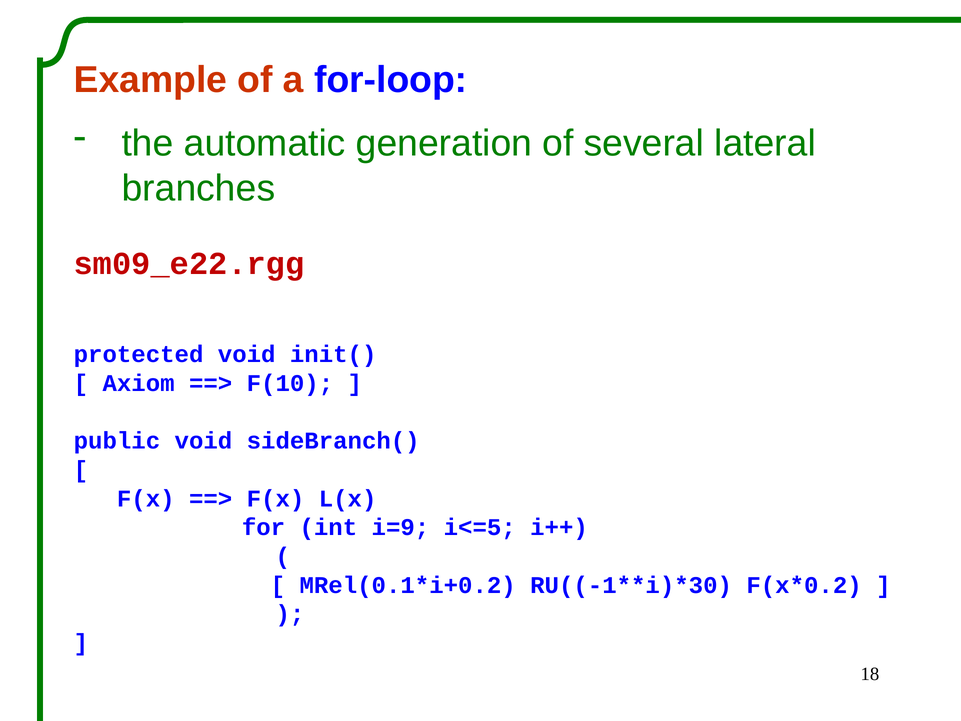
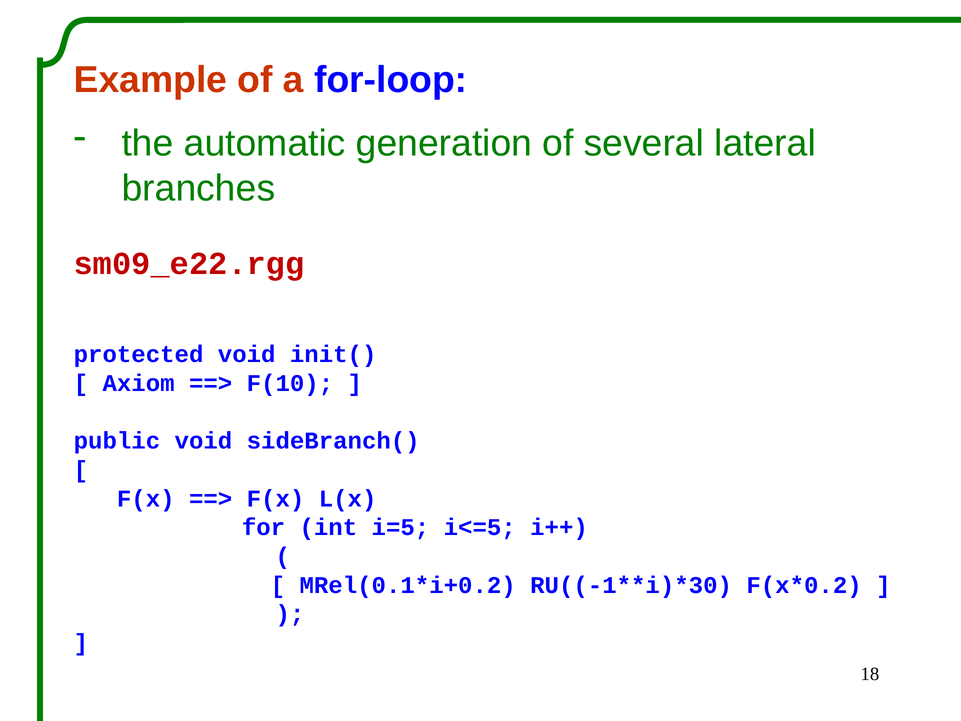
i=9: i=9 -> i=5 (400, 527)
